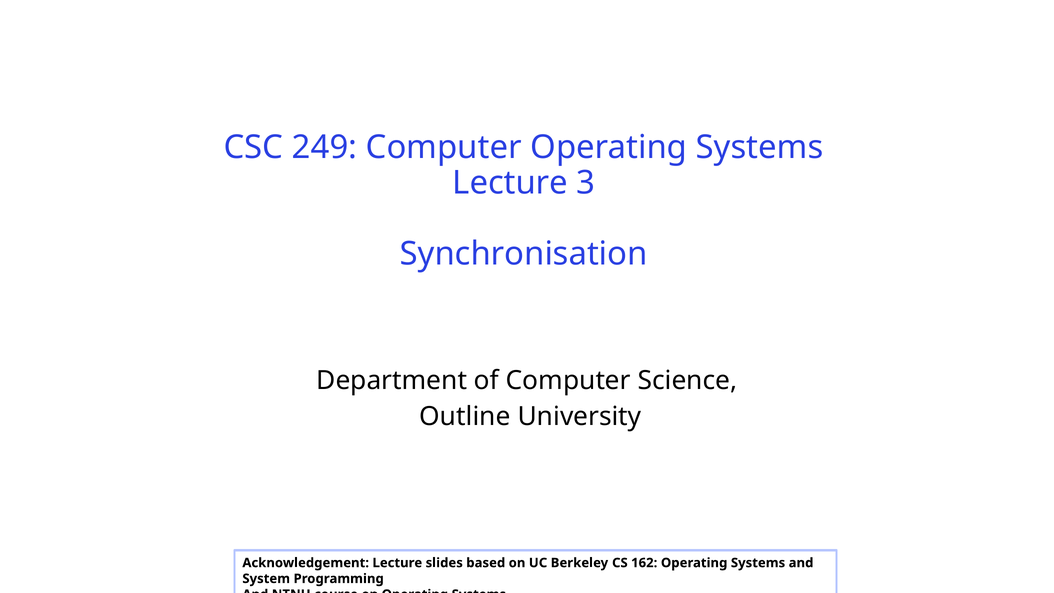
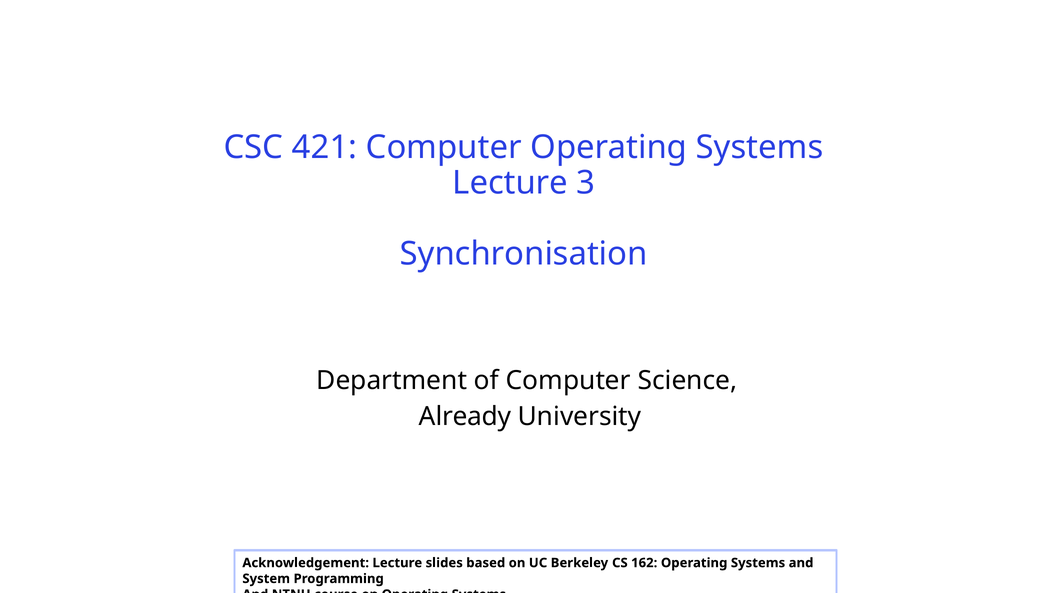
249: 249 -> 421 (324, 147)
Outline: Outline -> Already (465, 417)
